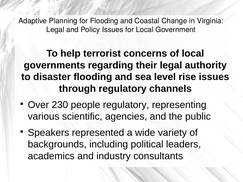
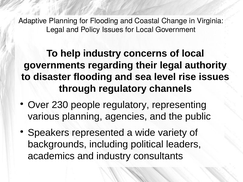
help terrorist: terrorist -> industry (102, 54)
various scientific: scientific -> planning (82, 117)
